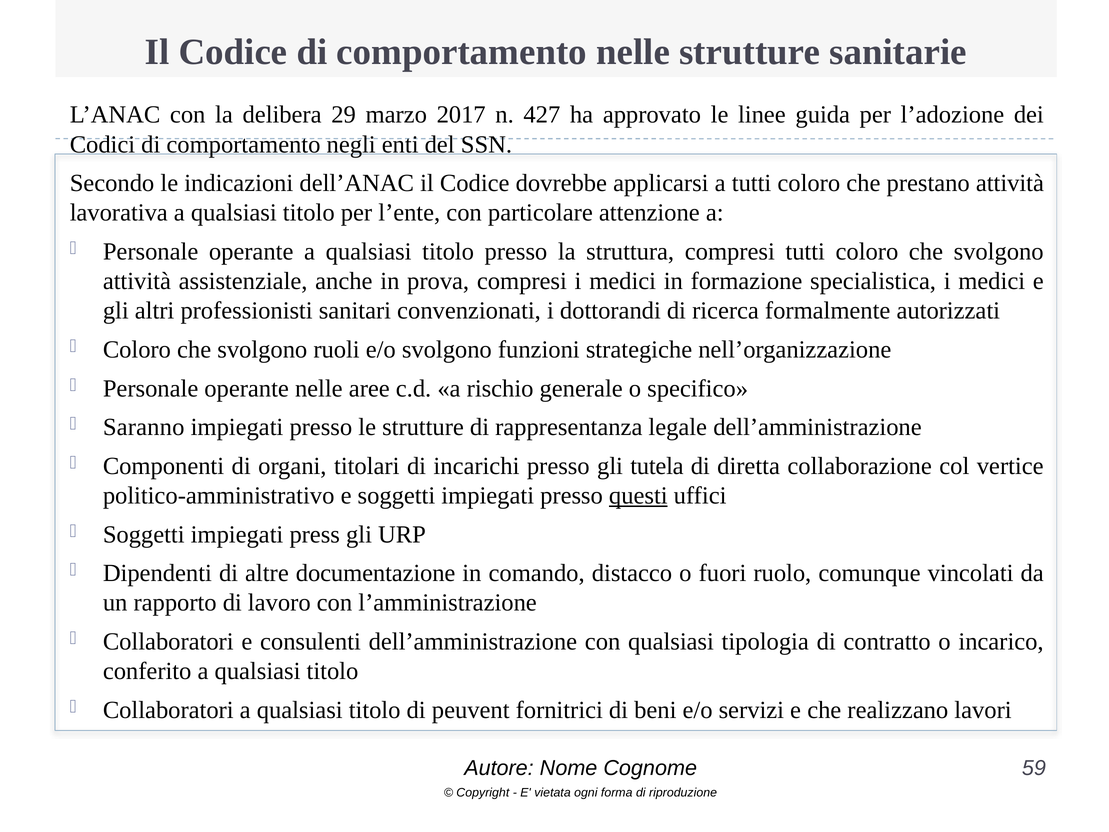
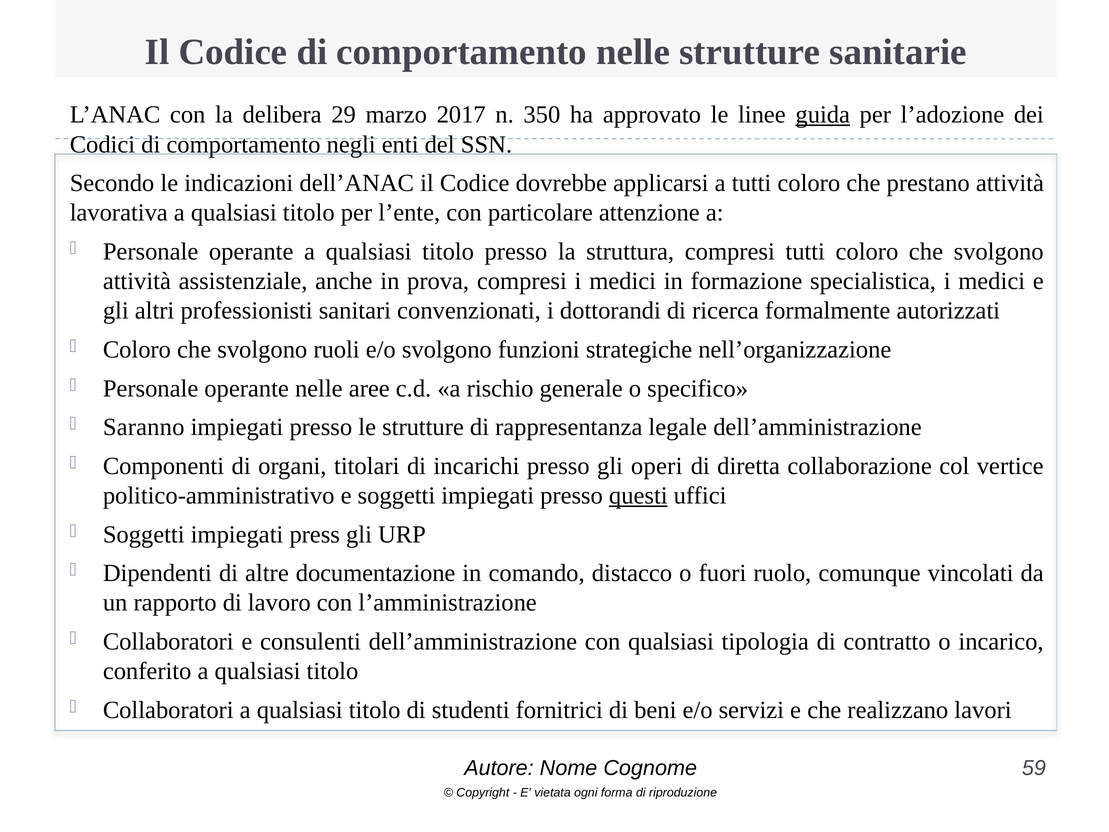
427: 427 -> 350 (542, 115)
guida underline: none -> present (823, 115)
tutela: tutela -> operi (657, 466)
peuvent: peuvent -> studenti (471, 710)
